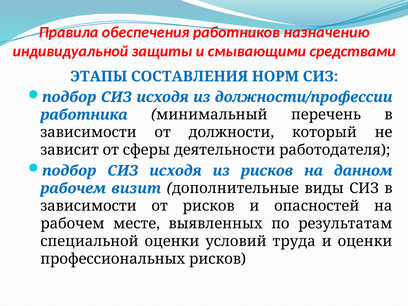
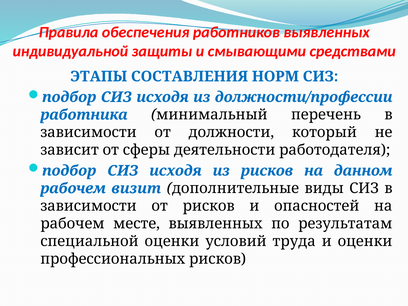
работников назначению: назначению -> выявленных (327, 32)
